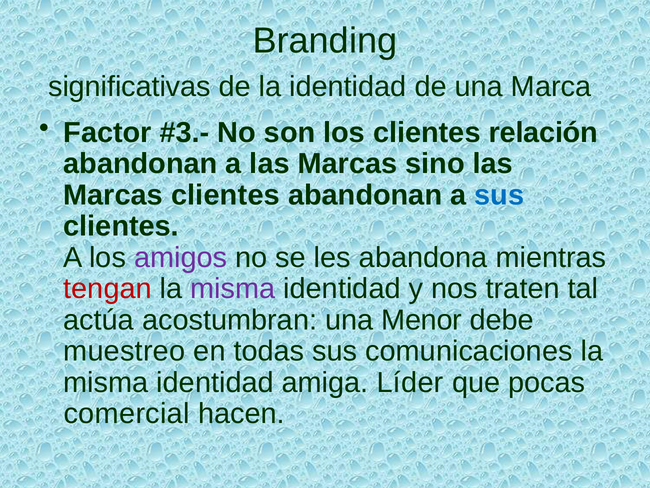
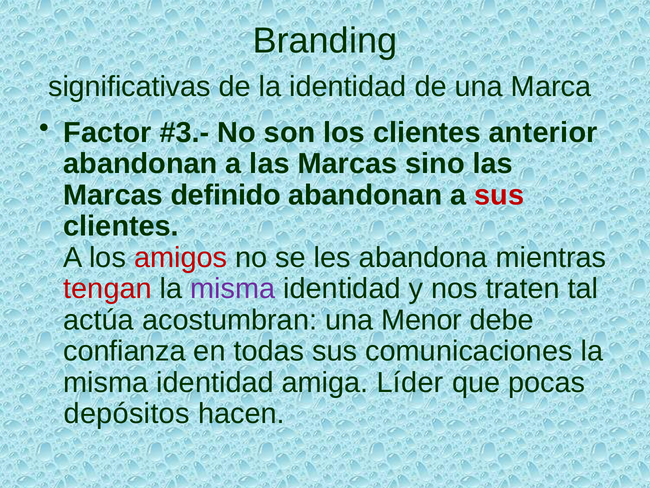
relación: relación -> anterior (543, 132)
Marcas clientes: clientes -> definido (226, 195)
sus colour: blue -> red (499, 195)
amigos colour: purple -> red (181, 257)
muestreo: muestreo -> confianza (125, 351)
comercial: comercial -> depósitos (127, 413)
